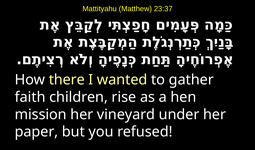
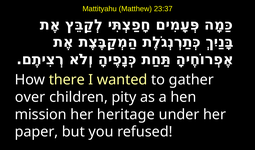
faith: faith -> over (30, 97)
rise: rise -> pity (124, 97)
vineyard: vineyard -> heritage (126, 114)
